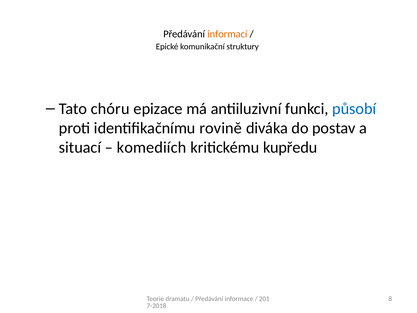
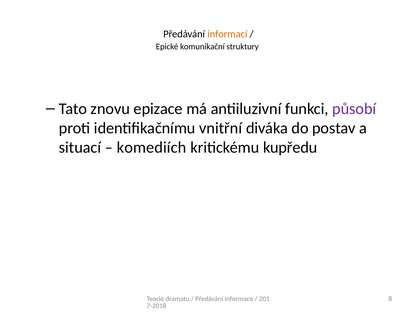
chóru: chóru -> znovu (110, 109)
působí colour: blue -> purple (354, 109)
rovině: rovině -> vnitřní (221, 128)
